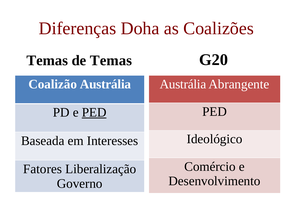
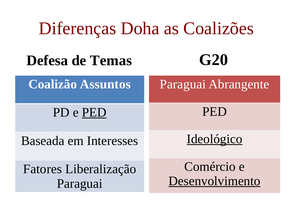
Temas: Temas -> Defesa (47, 60)
Coalizão Austrália: Austrália -> Assuntos (105, 84)
Austrália: Austrália -> Paraguai (183, 84)
Ideológico underline: none -> present (215, 139)
Desenvolvimento underline: none -> present (215, 181)
Governo: Governo -> Paraguai (80, 183)
